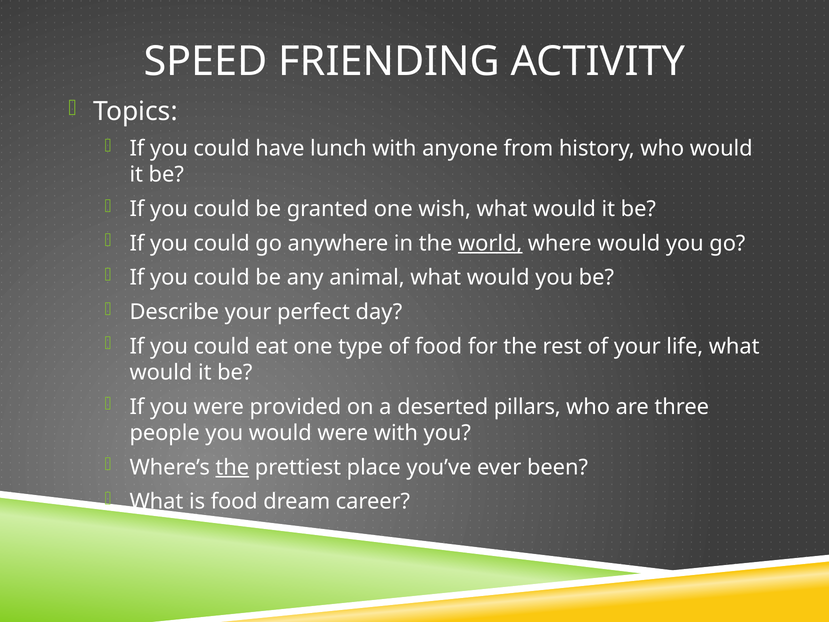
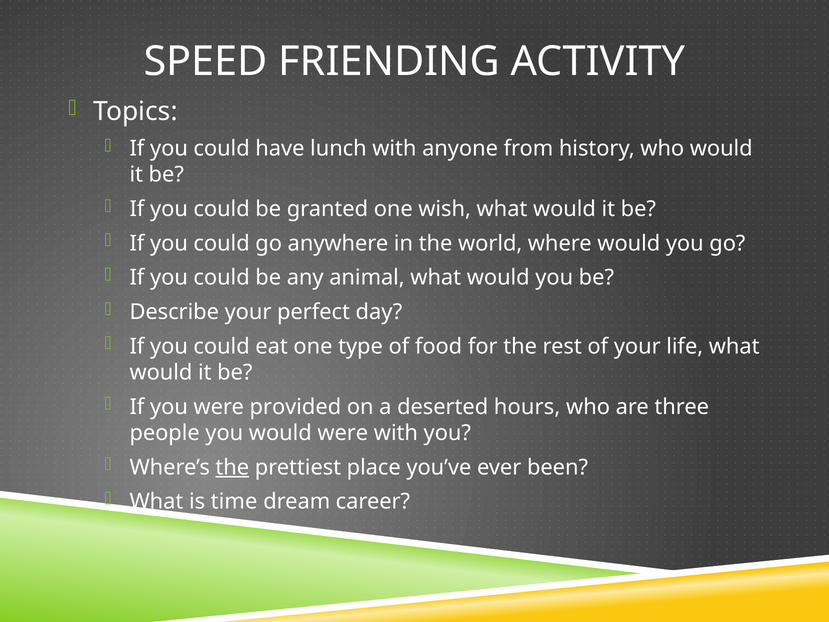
world underline: present -> none (490, 243)
pillars: pillars -> hours (527, 407)
is food: food -> time (234, 502)
